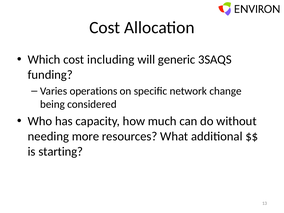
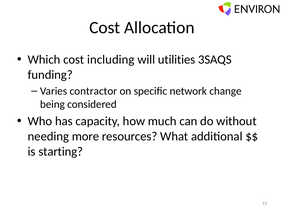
generic: generic -> utilities (177, 60)
operations: operations -> contractor (93, 91)
